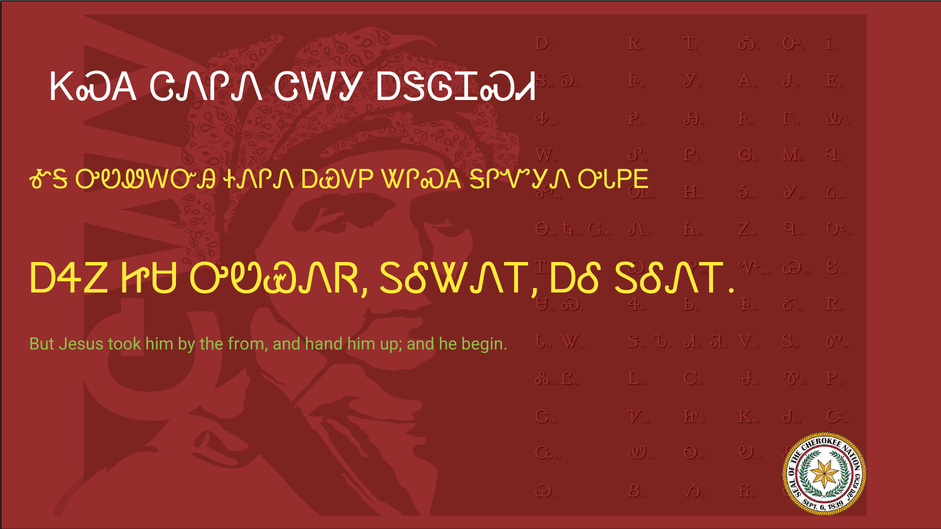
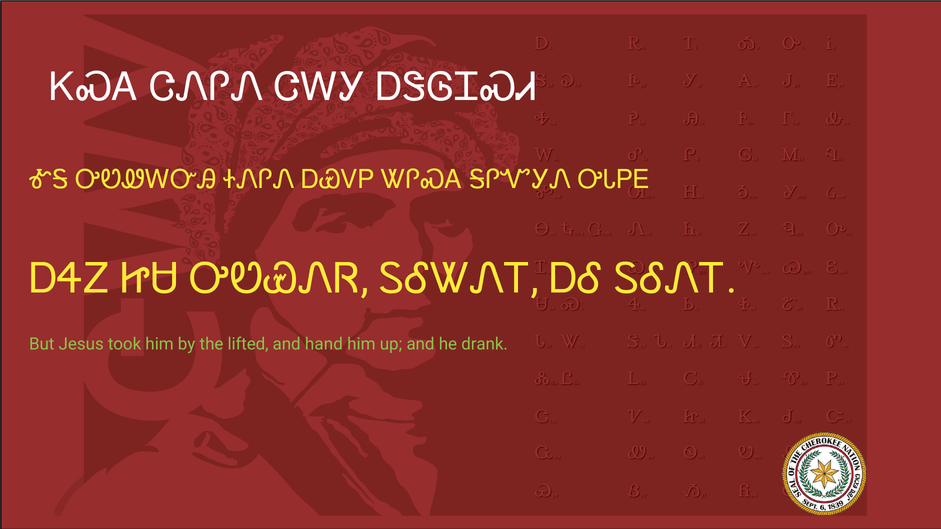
from: from -> lifted (248, 344)
begin: begin -> drank (485, 344)
